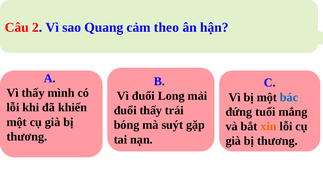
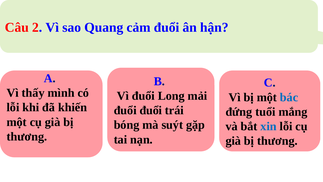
cảm theo: theo -> đuổi (167, 27)
đuổi thấy: thấy -> đuổi (151, 110)
xin colour: orange -> blue (269, 126)
